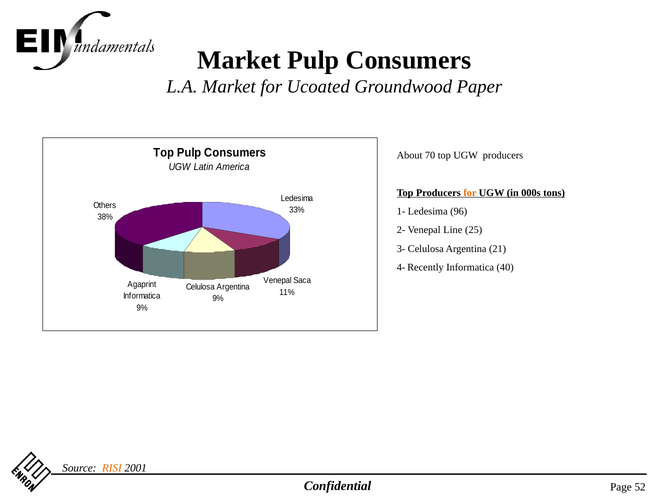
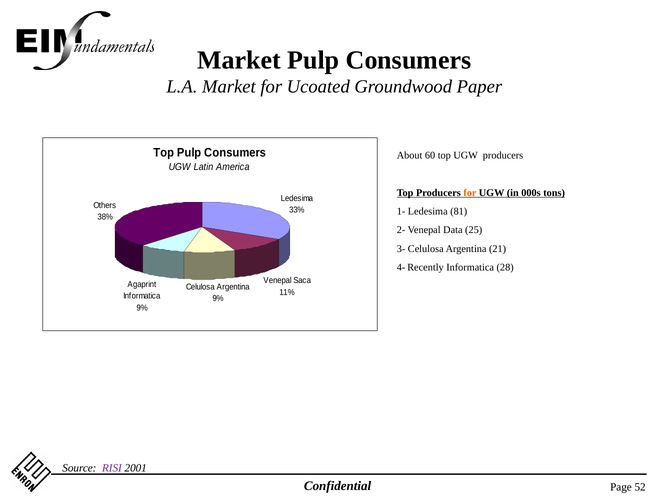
70: 70 -> 60 (430, 155)
96: 96 -> 81 (459, 211)
Line: Line -> Data (453, 230)
40: 40 -> 28 (505, 267)
RISI colour: orange -> purple (112, 468)
